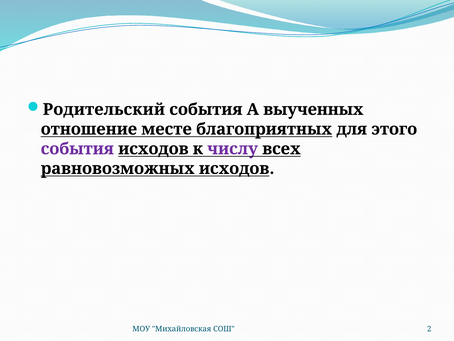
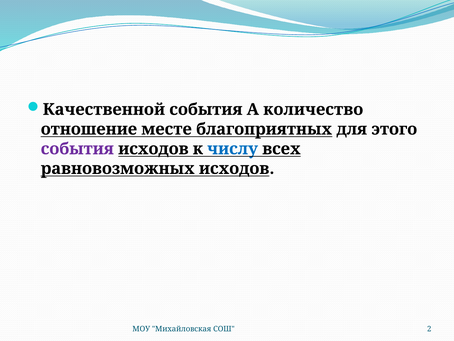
Родительский: Родительский -> Качественной (104, 109)
выученных: выученных -> количество (313, 109)
числу colour: purple -> blue (233, 149)
